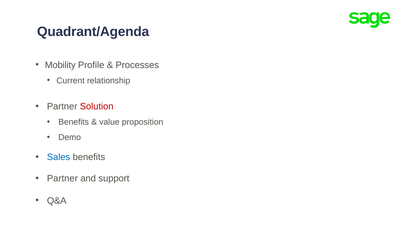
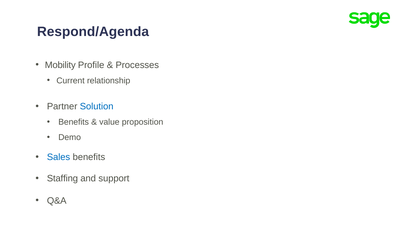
Quadrant/Agenda: Quadrant/Agenda -> Respond/Agenda (93, 32)
Solution colour: red -> blue (97, 107)
Partner: Partner -> Staffing (62, 179)
